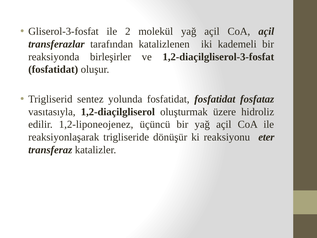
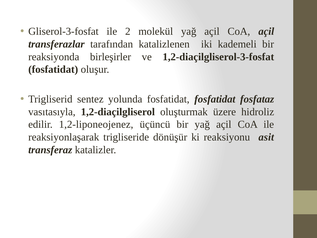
eter: eter -> asit (266, 137)
